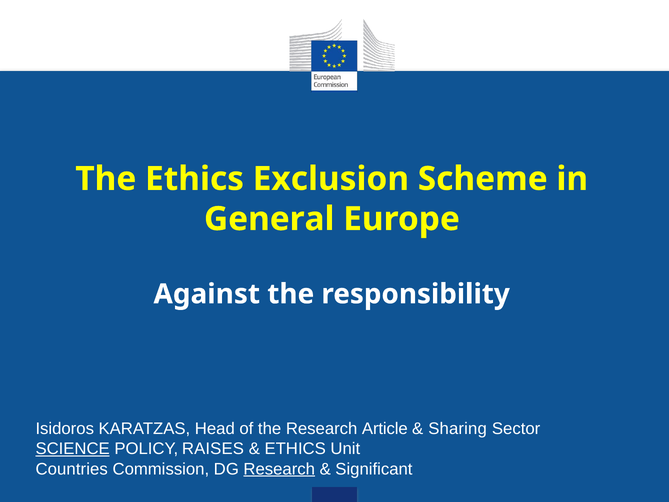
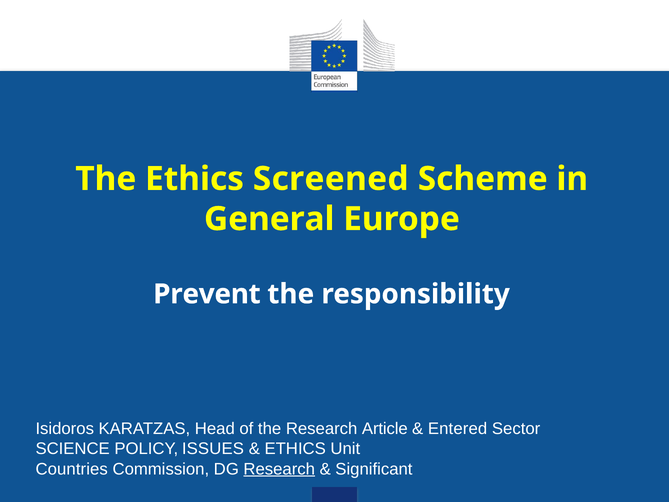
Exclusion: Exclusion -> Screened (331, 179)
Against: Against -> Prevent (207, 294)
Sharing: Sharing -> Entered (458, 429)
SCIENCE underline: present -> none (73, 449)
RAISES: RAISES -> ISSUES (213, 449)
